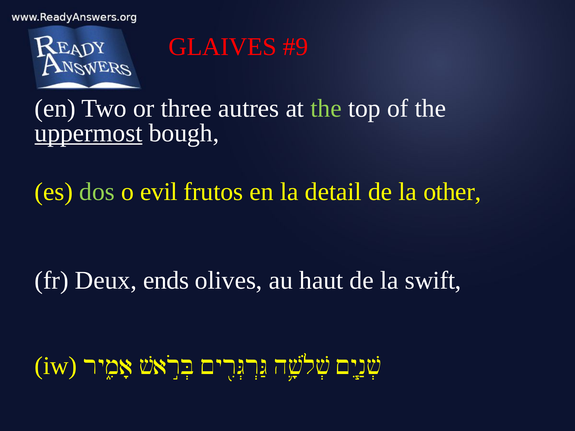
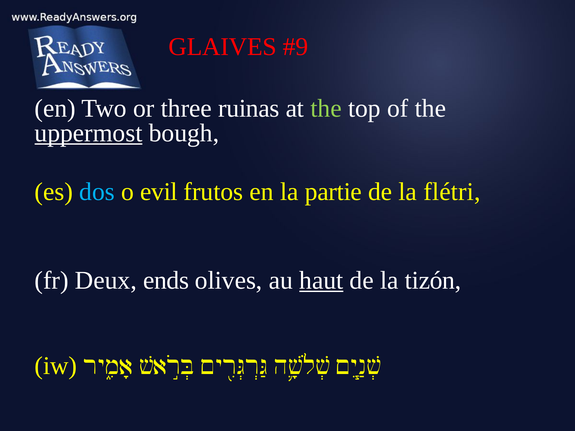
autres: autres -> ruinas (249, 109)
dos colour: light green -> light blue (97, 192)
detail: detail -> partie (333, 192)
other: other -> flétri (452, 192)
haut underline: none -> present (321, 281)
swift: swift -> tizón (433, 281)
